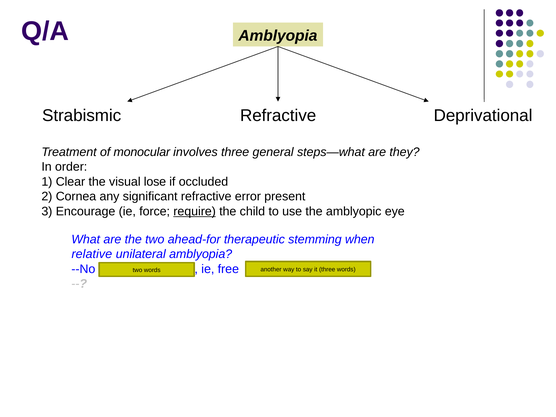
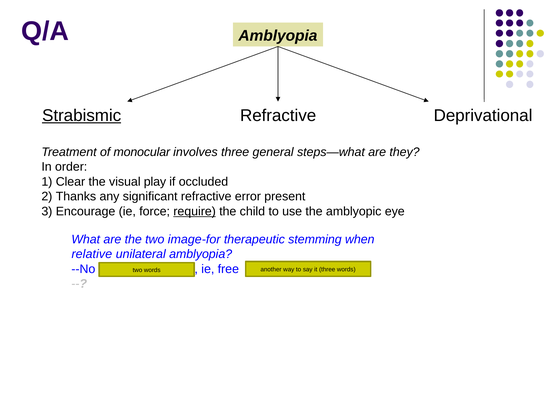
Strabismic underline: none -> present (82, 116)
lose: lose -> play (155, 182)
Cornea: Cornea -> Thanks (76, 197)
ahead-for: ahead-for -> image-for (194, 239)
